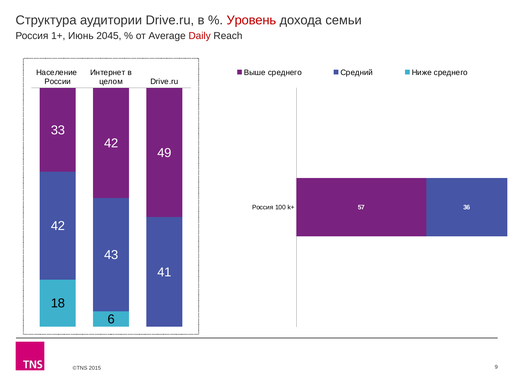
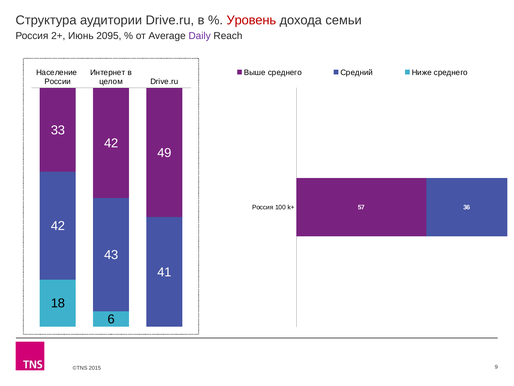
1+: 1+ -> 2+ (58, 36)
2045: 2045 -> 2095 (109, 36)
Daily colour: red -> purple (200, 36)
